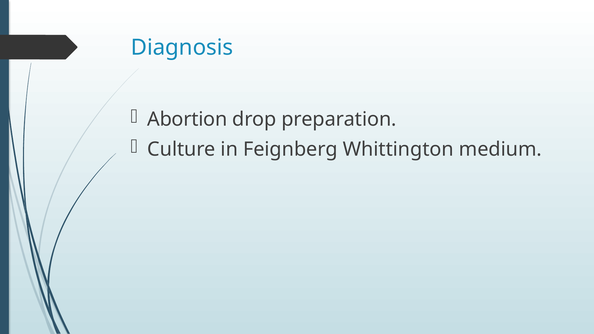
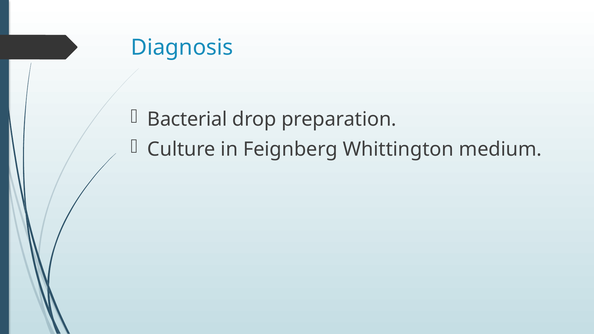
Abortion: Abortion -> Bacterial (187, 119)
